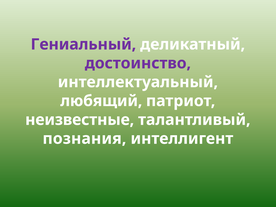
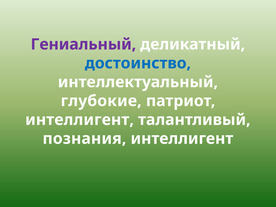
достоинство colour: purple -> blue (138, 63)
любящий: любящий -> глубокие (101, 101)
неизвестные: неизвестные -> интеллигент (80, 120)
